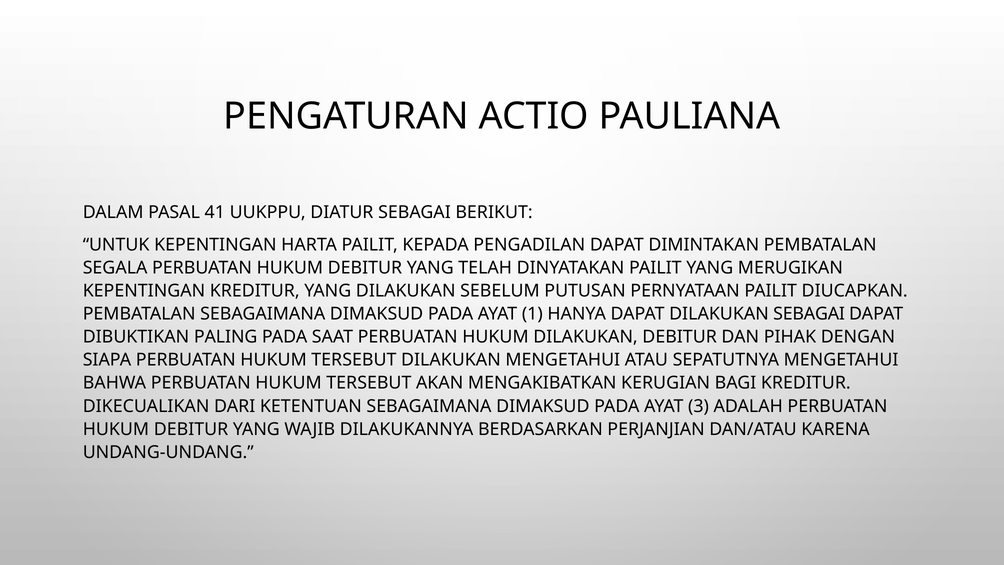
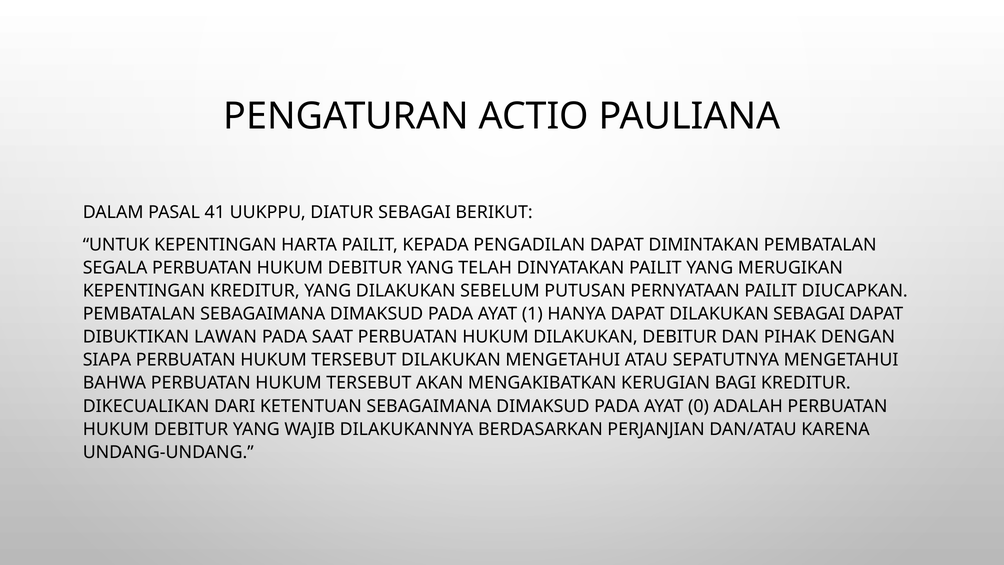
PALING: PALING -> LAWAN (226, 337)
3: 3 -> 0 (698, 406)
